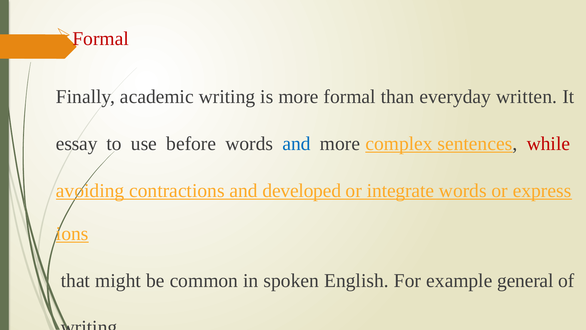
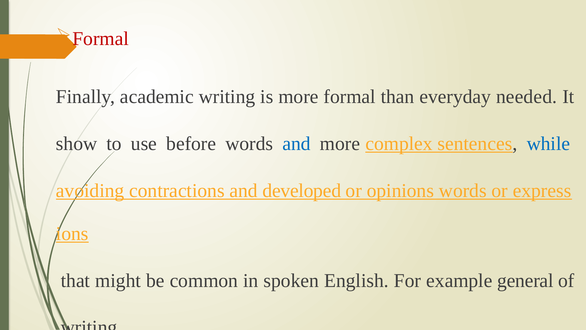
written: written -> needed (527, 97)
essay: essay -> show (77, 144)
while colour: red -> blue (548, 144)
integrate: integrate -> opinions (400, 190)
